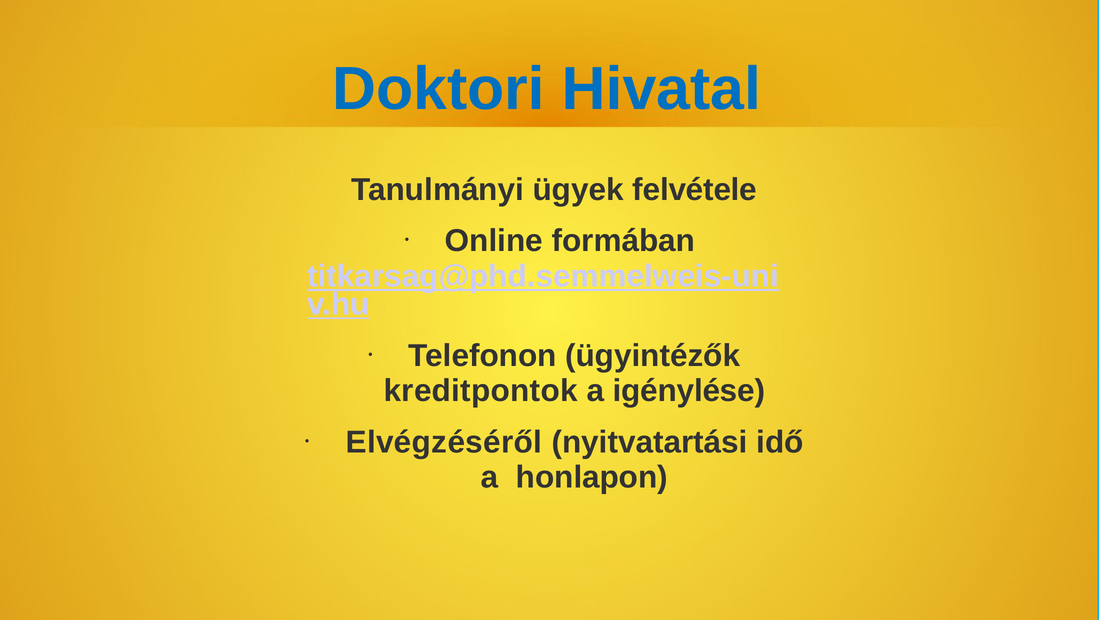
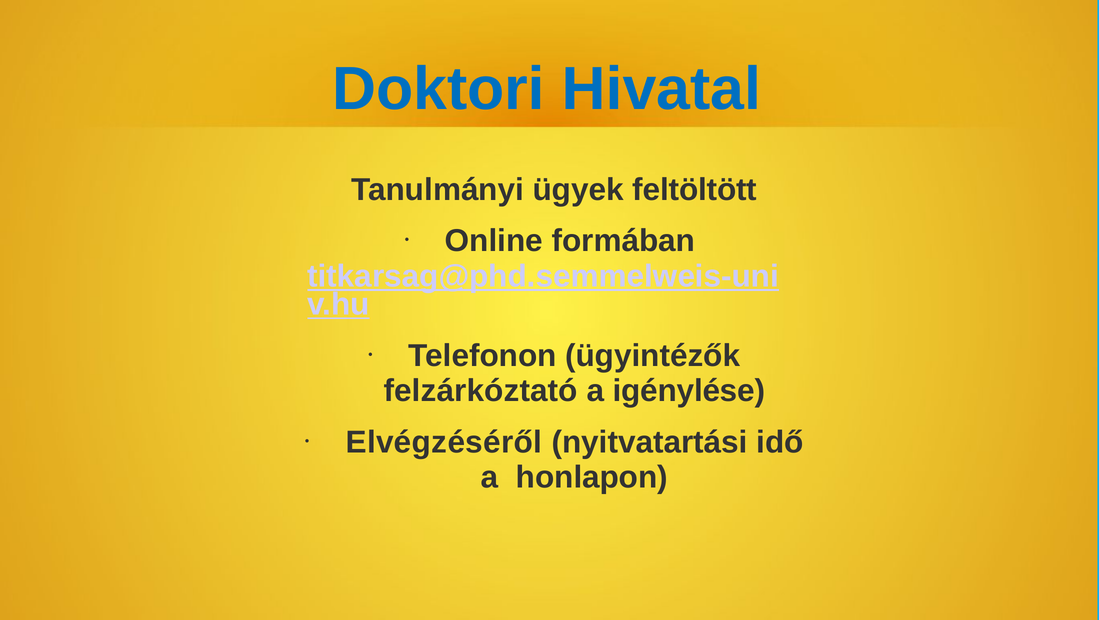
felvétele: felvétele -> feltöltött (695, 190)
kreditpontok: kreditpontok -> felzárkóztató (481, 391)
